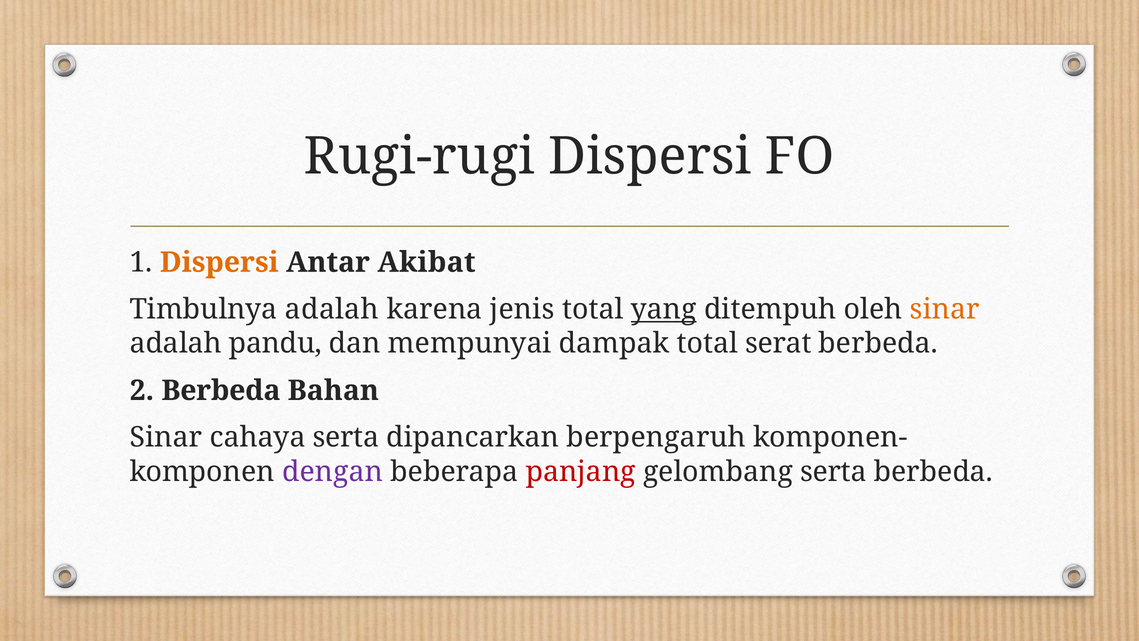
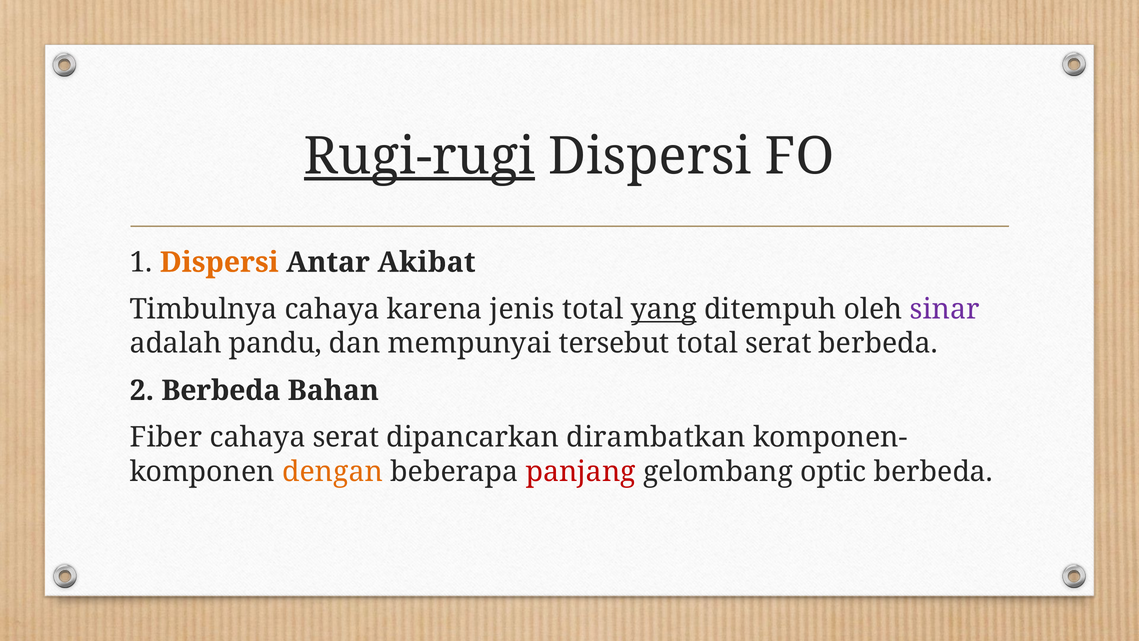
Rugi-rugi underline: none -> present (419, 156)
Timbulnya adalah: adalah -> cahaya (332, 309)
sinar colour: orange -> purple (945, 309)
dampak: dampak -> tersebut (614, 343)
Sinar: Sinar -> Fiber (166, 437)
cahaya serta: serta -> serat (346, 437)
berpengaruh: berpengaruh -> dirambatkan (656, 437)
dengan colour: purple -> orange (333, 472)
gelombang serta: serta -> optic (833, 472)
